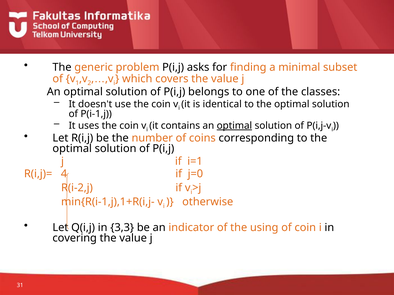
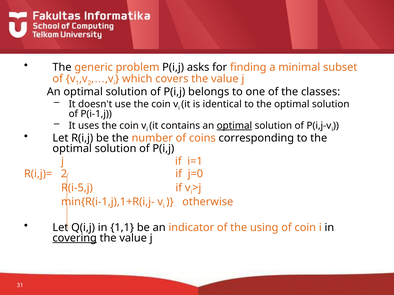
R(i,j)= 4: 4 -> 2 (64, 174)
R(i-2,j: R(i-2,j -> R(i-5,j (77, 188)
3,3: 3,3 -> 1,1 (122, 228)
covering underline: none -> present (75, 238)
